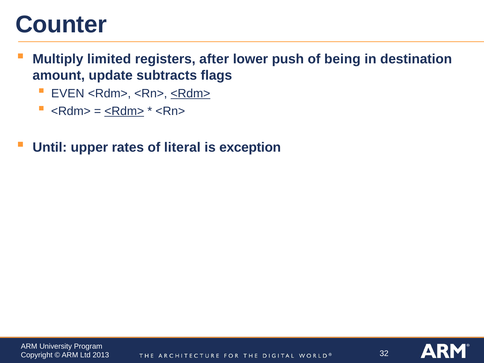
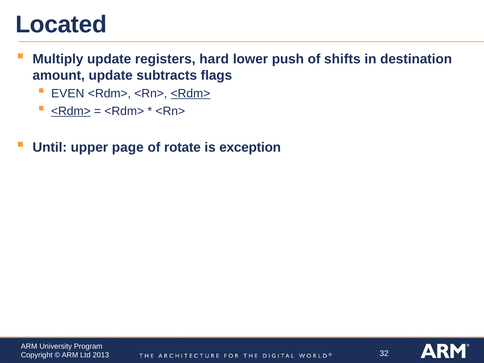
Counter: Counter -> Located (61, 25)
Multiply limited: limited -> update (109, 59)
after: after -> hard (214, 59)
being: being -> shifts (342, 59)
<Rdm> underline: none -> present (71, 111)
<Rdm> underline: present -> none (124, 111)
rates: rates -> page (128, 147)
literal: literal -> rotate (182, 147)
